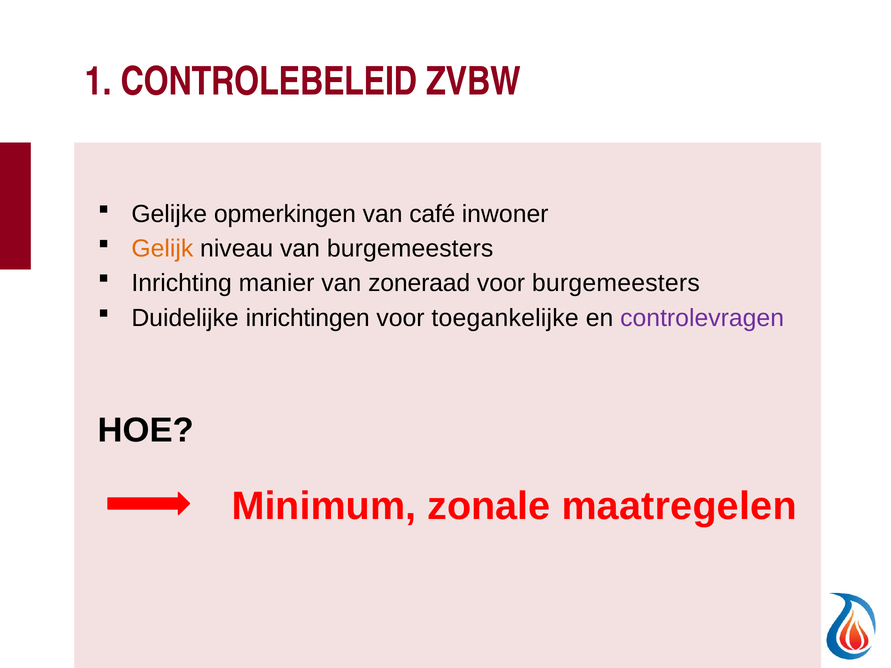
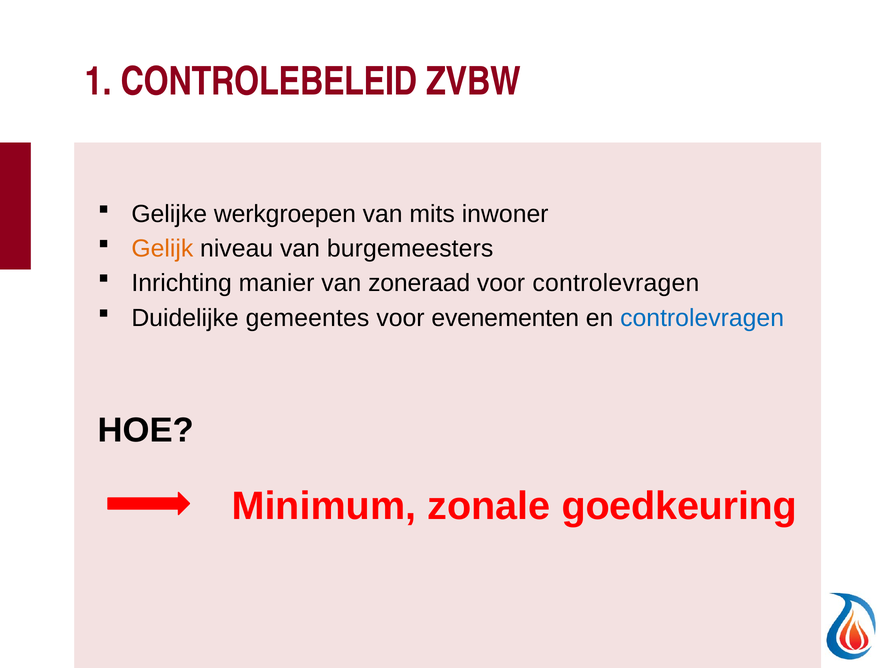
opmerkingen: opmerkingen -> werkgroepen (285, 214)
café: café -> mits (432, 214)
voor burgemeesters: burgemeesters -> controlevragen (616, 283)
inrichtingen: inrichtingen -> gemeentes (308, 318)
toegankelijke: toegankelijke -> evenementen (505, 318)
controlevragen colour: purple -> blue (702, 318)
maatregelen: maatregelen -> goedkeuring (679, 506)
